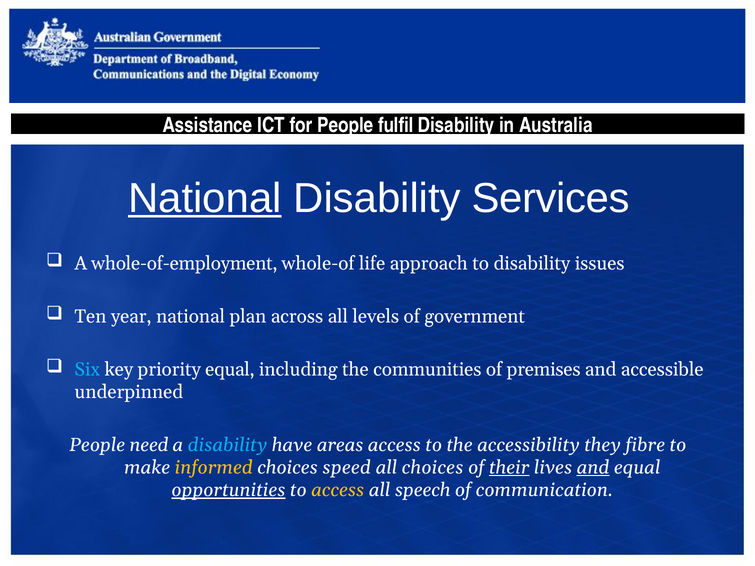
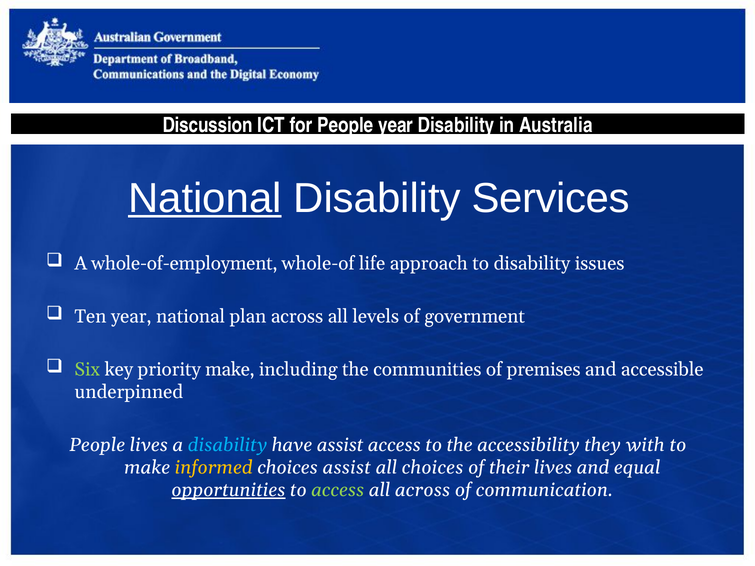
Assistance: Assistance -> Discussion (208, 125)
People fulfil: fulfil -> year (396, 125)
Six colour: light blue -> light green (87, 370)
priority equal: equal -> make (230, 370)
People need: need -> lives (149, 445)
have areas: areas -> assist (340, 445)
fibre: fibre -> with (645, 445)
choices speed: speed -> assist (347, 468)
their underline: present -> none (509, 468)
and underline: present -> none (593, 468)
access colour: yellow -> light green (338, 490)
all speech: speech -> across (423, 490)
